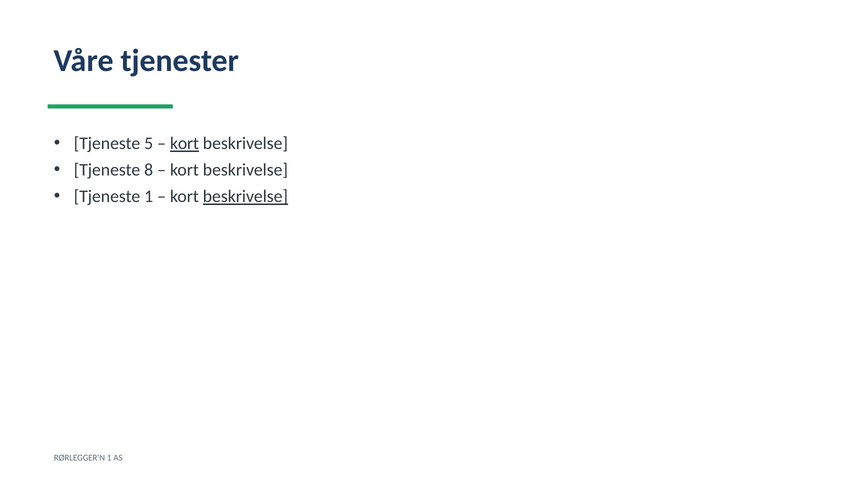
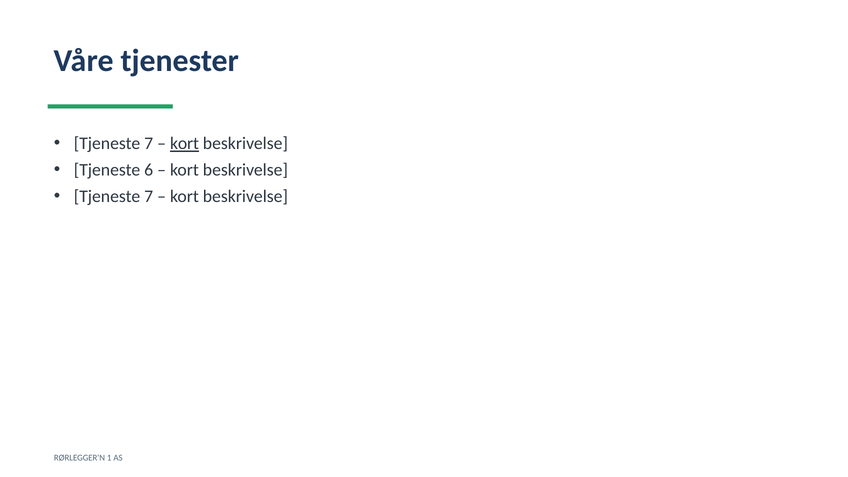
5: 5 -> 7 (149, 144)
8: 8 -> 6 (149, 170)
1: 1 -> 7 (149, 197)
beskrivelse underline: present -> none (245, 197)
